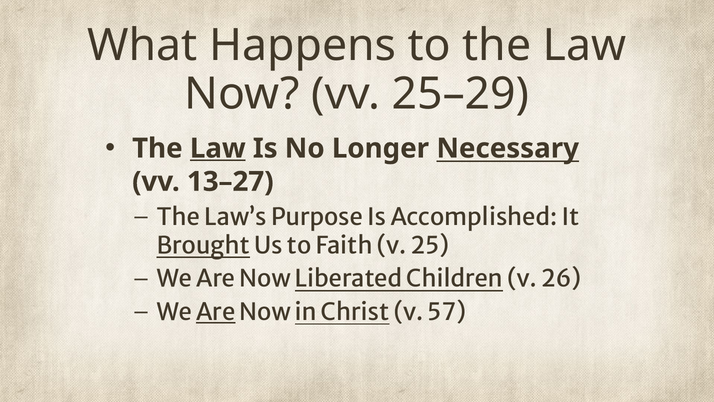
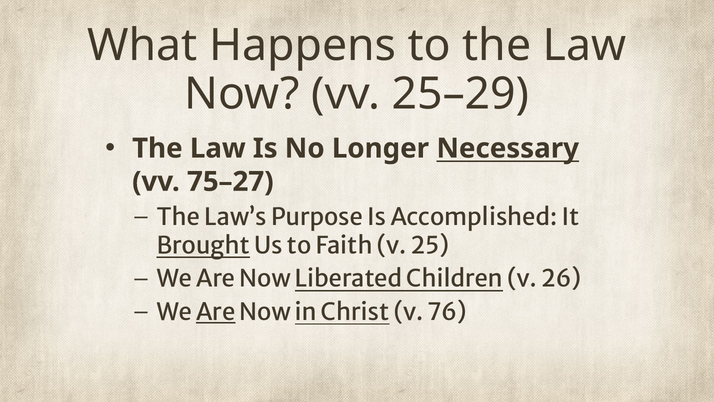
Law underline: present -> none (218, 148)
13–27: 13–27 -> 75–27 (230, 182)
57: 57 -> 76 (447, 312)
